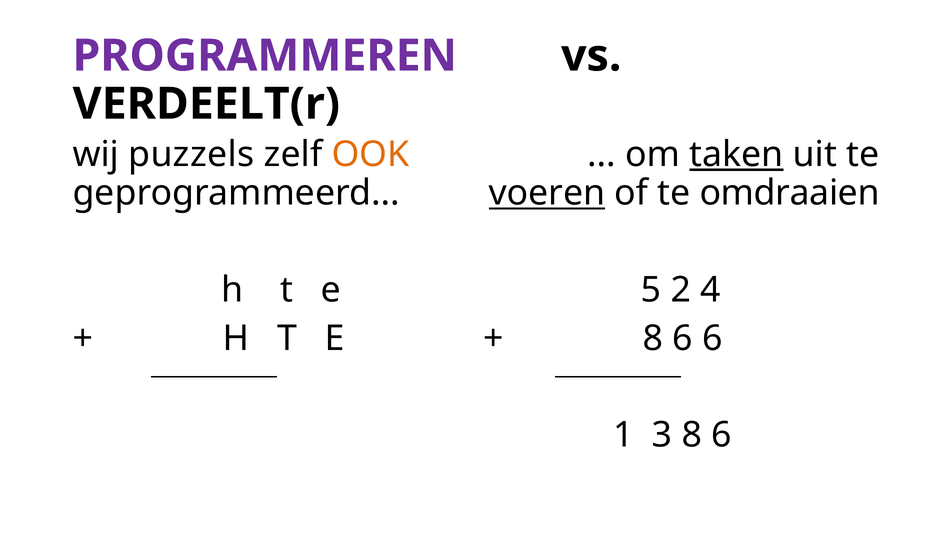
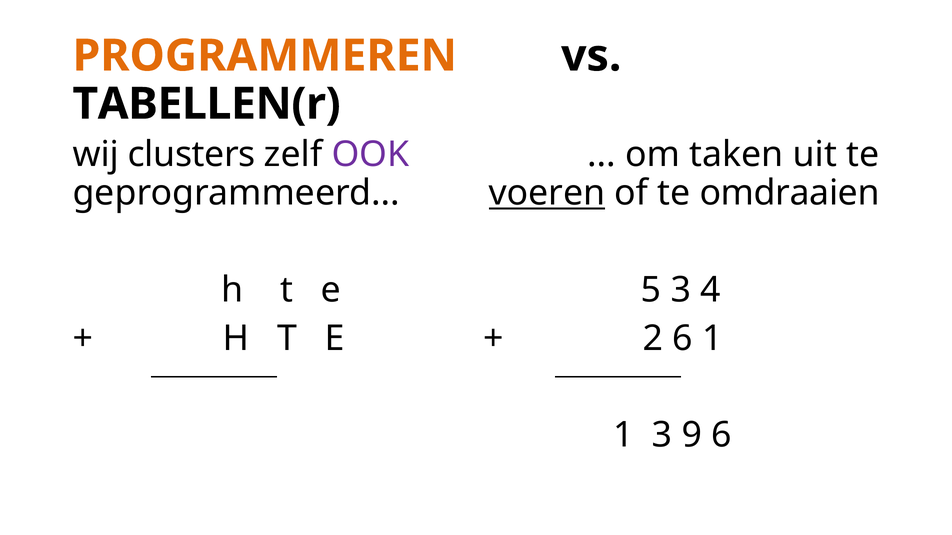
PROGRAMMEREN colour: purple -> orange (265, 56)
VERDEELT(r: VERDEELT(r -> TABELLEN(r (207, 104)
puzzels: puzzels -> clusters (192, 155)
OOK colour: orange -> purple (371, 155)
taken underline: present -> none (736, 155)
5 2: 2 -> 3 (681, 290)
8: 8 -> 2 (653, 339)
6 6: 6 -> 1 (712, 339)
3 8: 8 -> 9 (692, 436)
